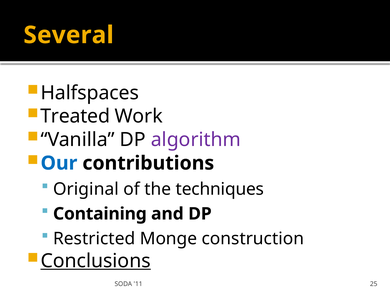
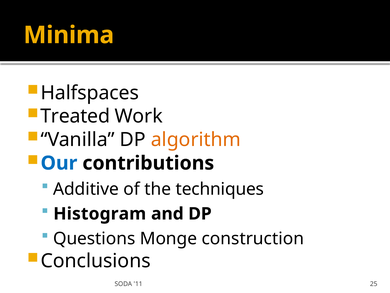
Several: Several -> Minima (69, 35)
algorithm colour: purple -> orange (196, 139)
Original: Original -> Additive (86, 189)
Containing: Containing -> Histogram (100, 213)
Restricted: Restricted -> Questions (94, 238)
Conclusions underline: present -> none (96, 260)
